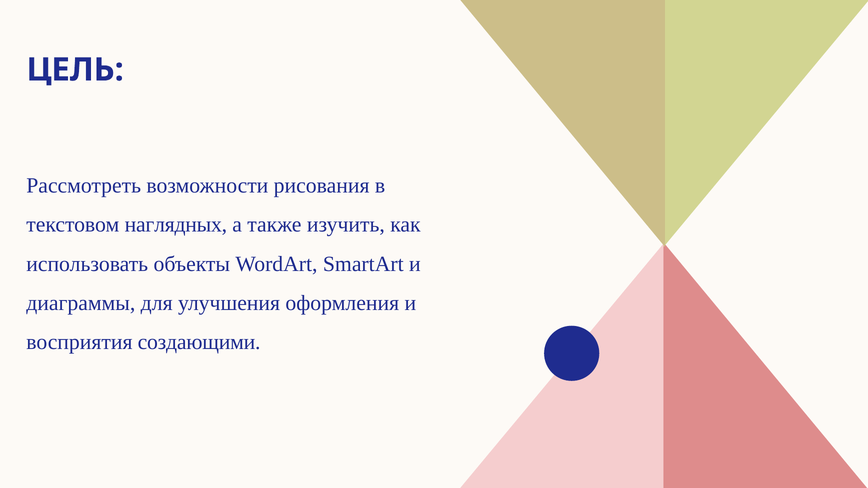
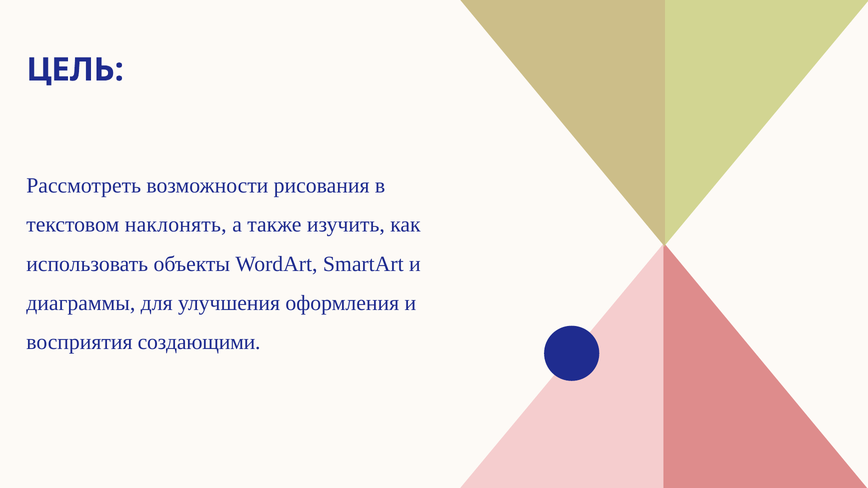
наглядных: наглядных -> наклонять (176, 225)
